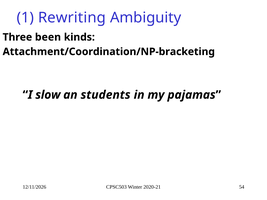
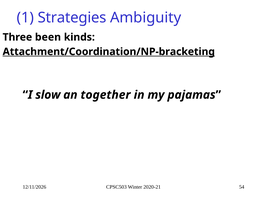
Rewriting: Rewriting -> Strategies (72, 18)
Attachment/Coordination/NP-bracketing underline: none -> present (109, 52)
students: students -> together (106, 95)
